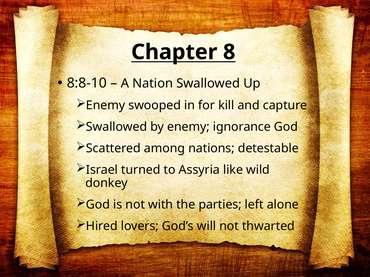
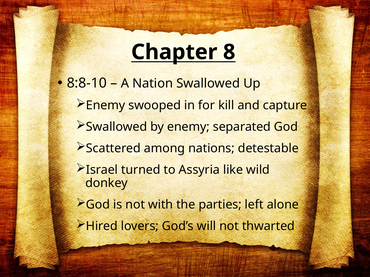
ignorance: ignorance -> separated (242, 127)
